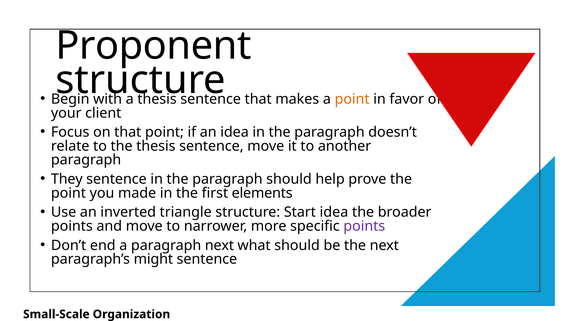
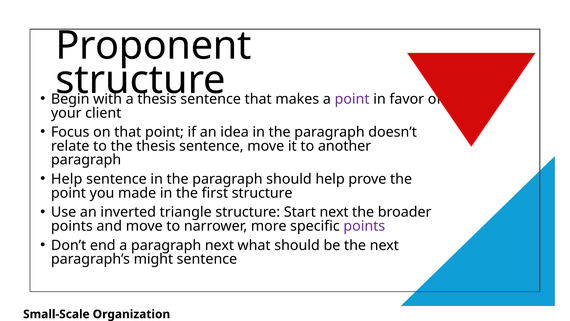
point colour: orange -> purple (352, 99)
They: They -> Help (67, 179)
first elements: elements -> structure (262, 193)
Start idea: idea -> next (334, 212)
